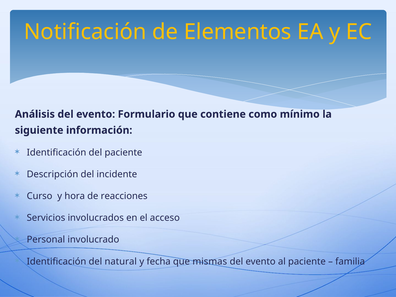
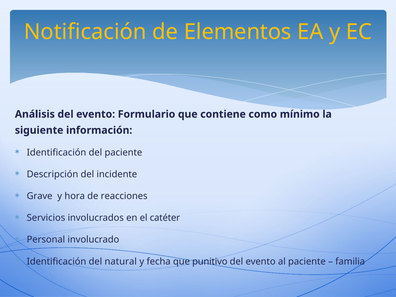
Curso: Curso -> Grave (40, 196)
acceso: acceso -> catéter (165, 218)
mismas: mismas -> punitivo (210, 261)
